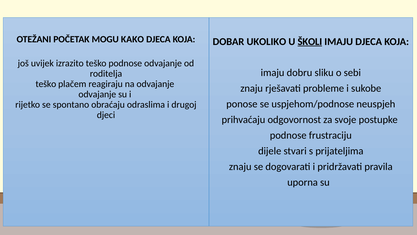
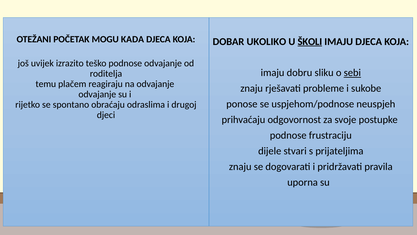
KAKO: KAKO -> KADA (132, 39)
sebi underline: none -> present (352, 73)
teško: teško -> temu (46, 84)
